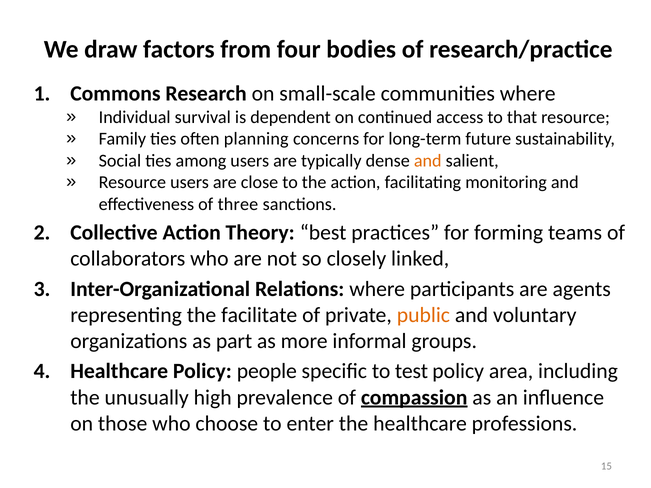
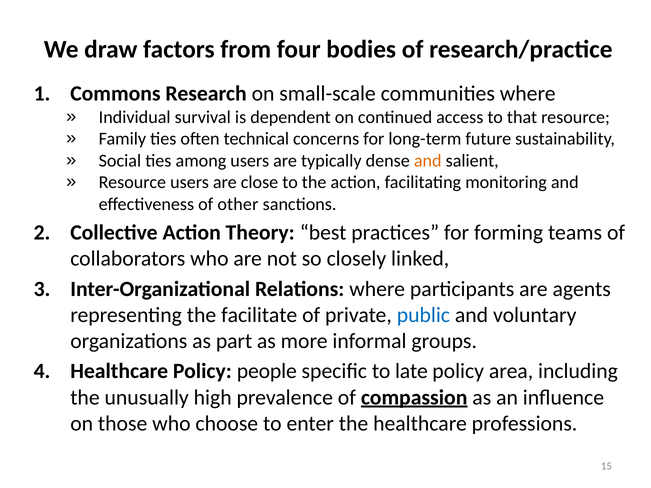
planning: planning -> technical (256, 139)
three: three -> other (238, 204)
public colour: orange -> blue (423, 315)
test: test -> late (411, 372)
